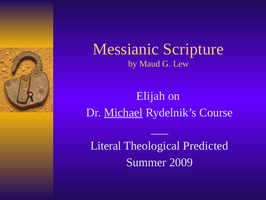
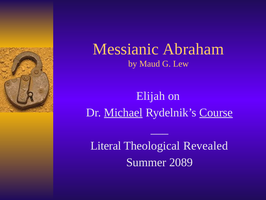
Scripture: Scripture -> Abraham (193, 49)
Course underline: none -> present (216, 112)
Predicted: Predicted -> Revealed (206, 145)
2009: 2009 -> 2089 (181, 162)
